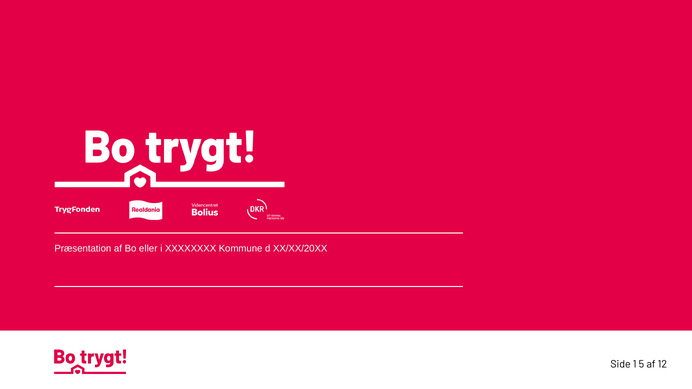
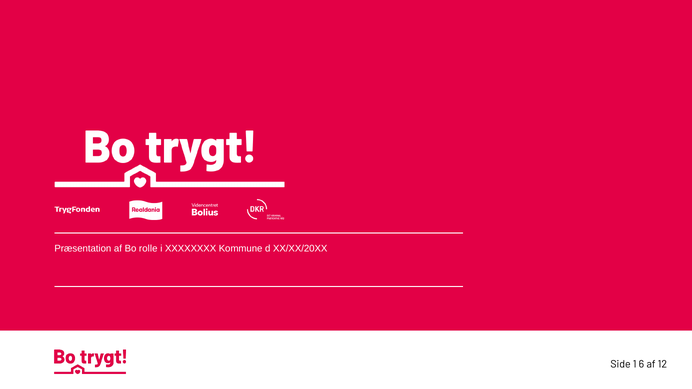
eller: eller -> rolle (148, 249)
5: 5 -> 6 (641, 364)
